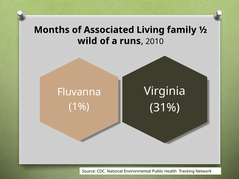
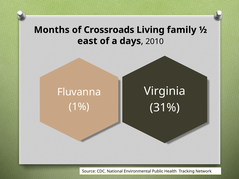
Associated: Associated -> Crossroads (109, 30)
wild: wild -> east (87, 41)
runs: runs -> days (130, 41)
